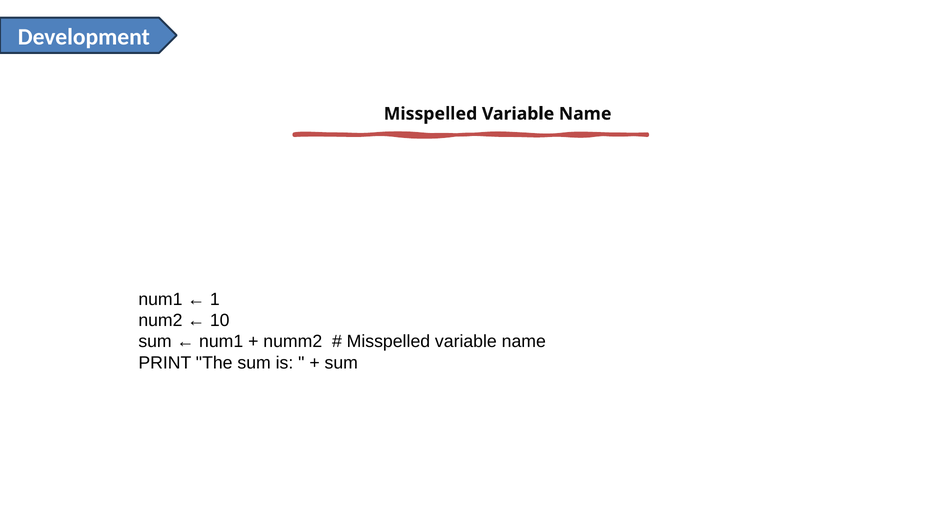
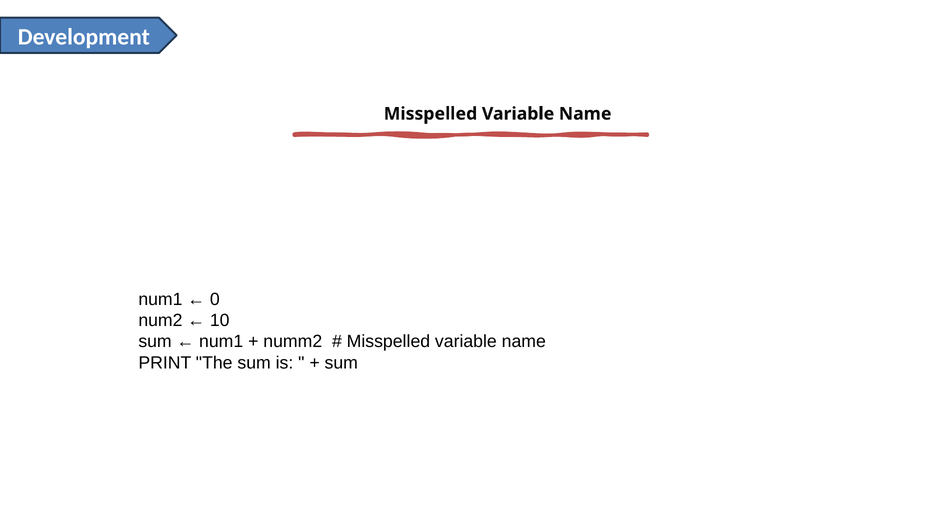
1: 1 -> 0 (215, 299)
